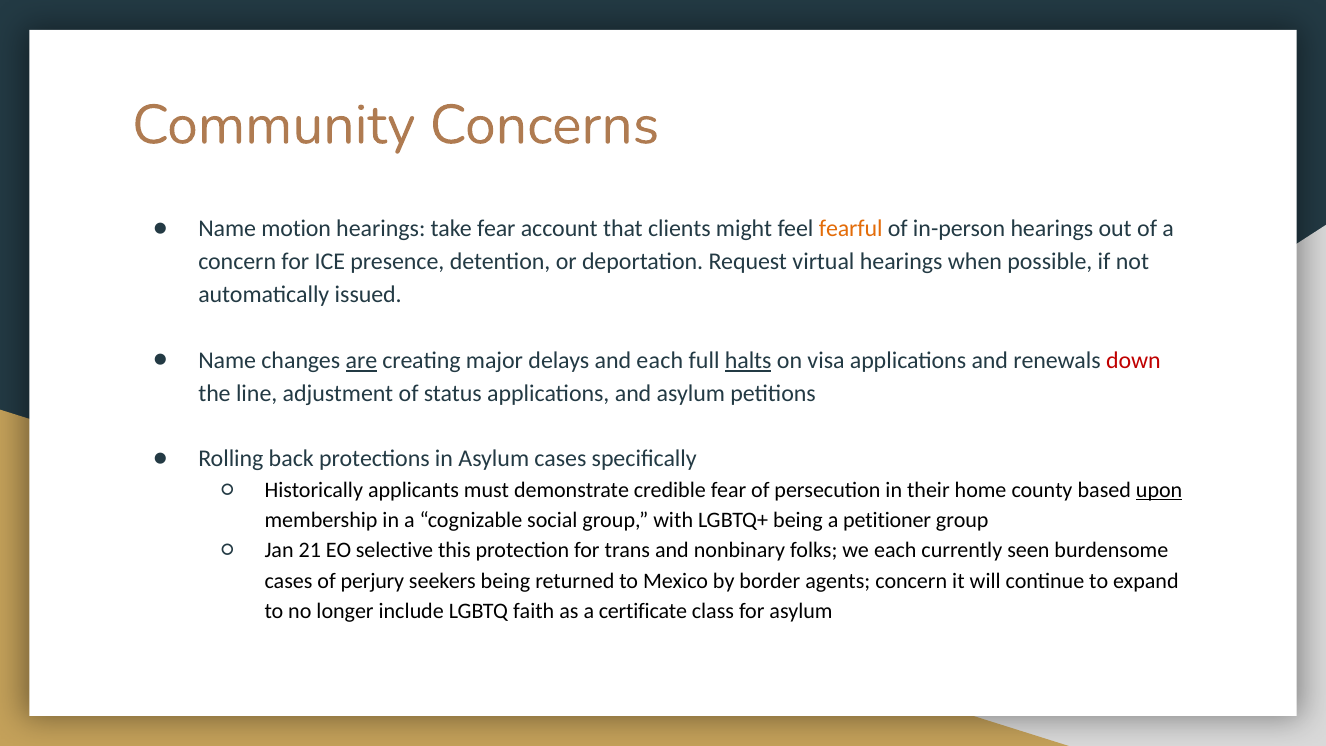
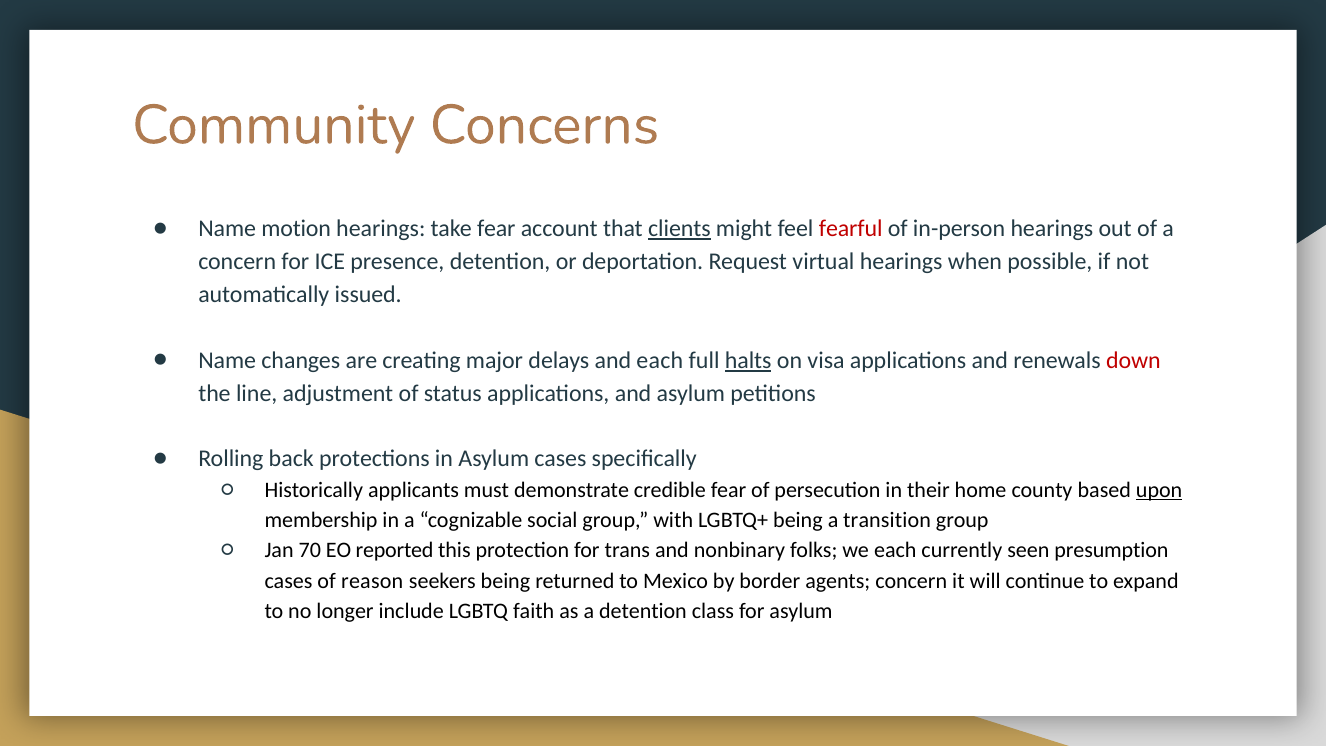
clients underline: none -> present (679, 229)
fearful colour: orange -> red (851, 229)
are underline: present -> none (361, 360)
petitioner: petitioner -> transition (887, 520)
21: 21 -> 70 (310, 550)
selective: selective -> reported (395, 550)
burdensome: burdensome -> presumption (1111, 550)
perjury: perjury -> reason (372, 581)
a certificate: certificate -> detention (643, 611)
